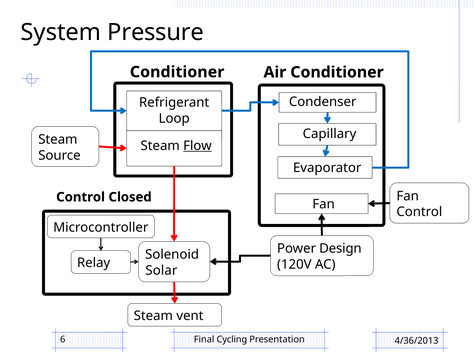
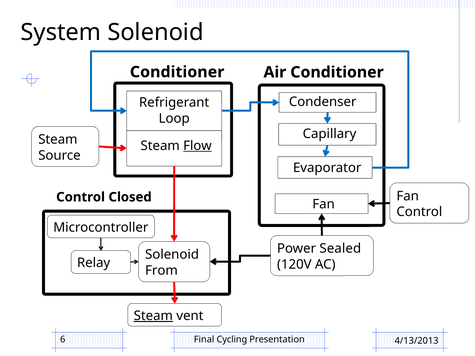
System Pressure: Pressure -> Solenoid (156, 33)
Design: Design -> Sealed (340, 249)
Solar: Solar -> From (161, 271)
Steam underline: none -> present (153, 316)
4/36/2013: 4/36/2013 -> 4/13/2013 (417, 341)
